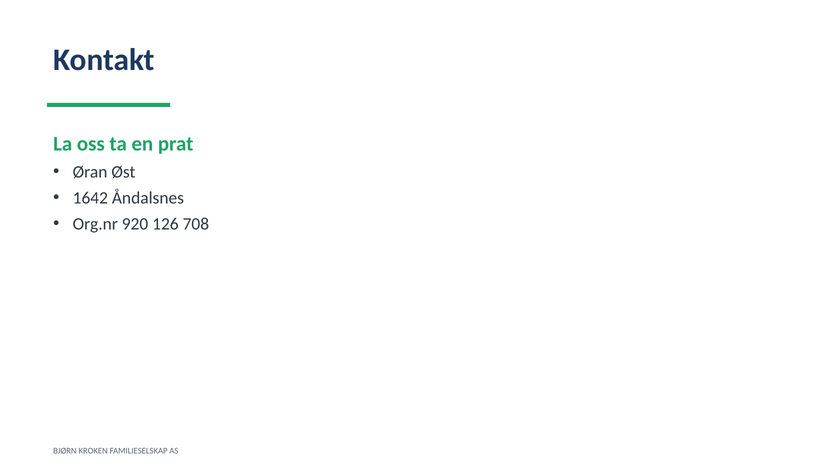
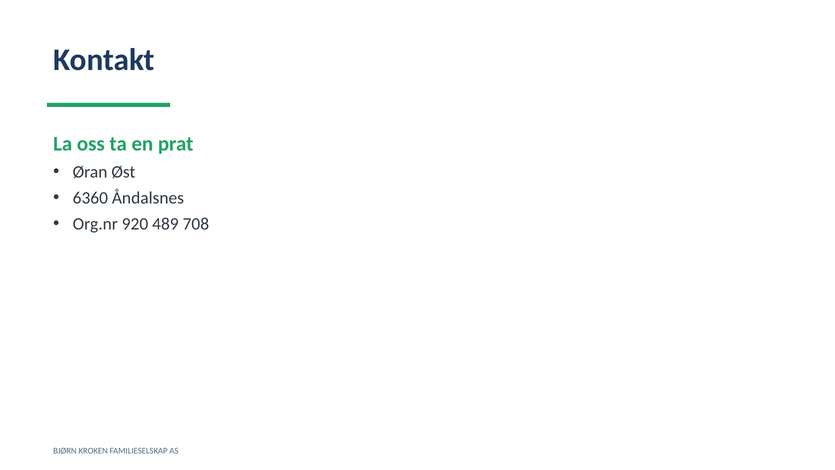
1642: 1642 -> 6360 (90, 198)
126: 126 -> 489 (165, 224)
